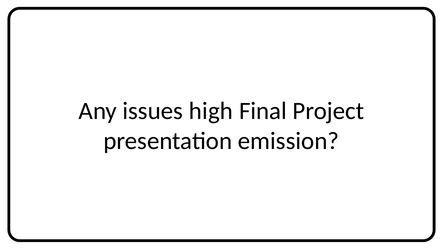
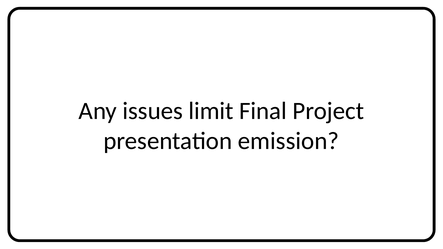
high: high -> limit (211, 111)
